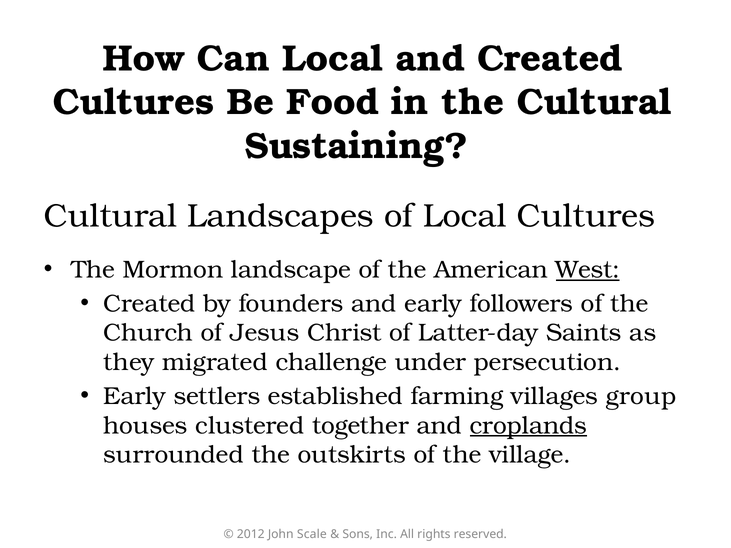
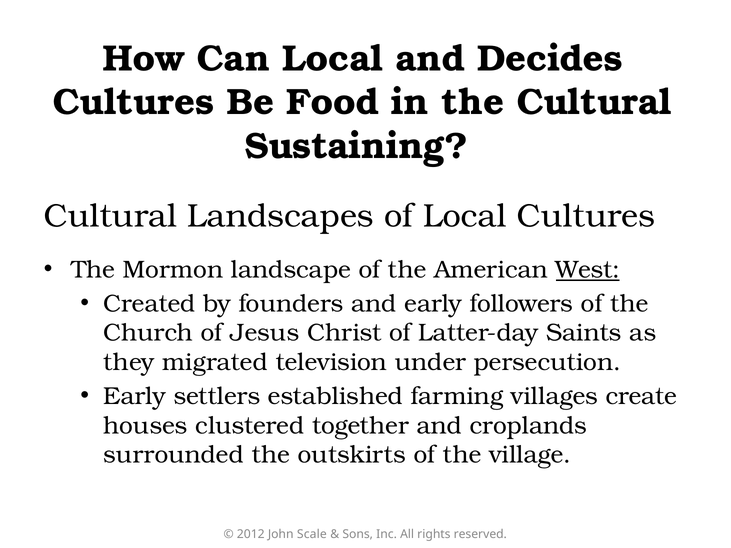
and Created: Created -> Decides (550, 59)
challenge: challenge -> television (331, 362)
group: group -> create (641, 396)
croplands underline: present -> none (528, 426)
